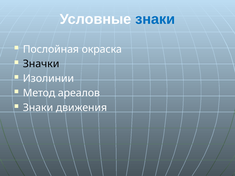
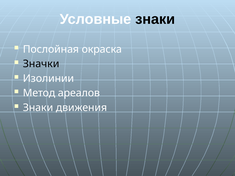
знаки colour: blue -> black (155, 19)
